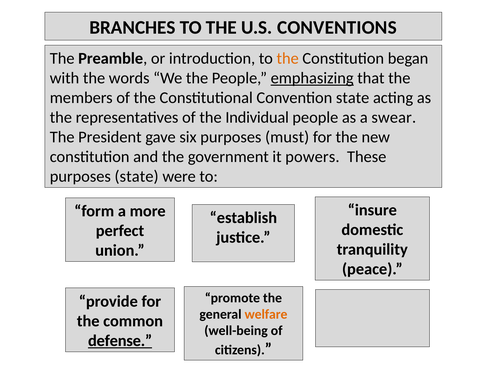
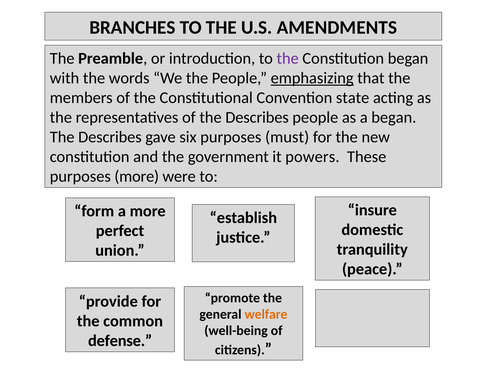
CONVENTIONS: CONVENTIONS -> AMENDMENTS (337, 27)
the colour: orange -> purple (288, 58)
of the Individual: Individual -> Describes (257, 117)
a swear: swear -> began (394, 117)
President: President -> Describes (110, 137)
purposes state: state -> more (137, 176)
defense underline: present -> none (120, 340)
